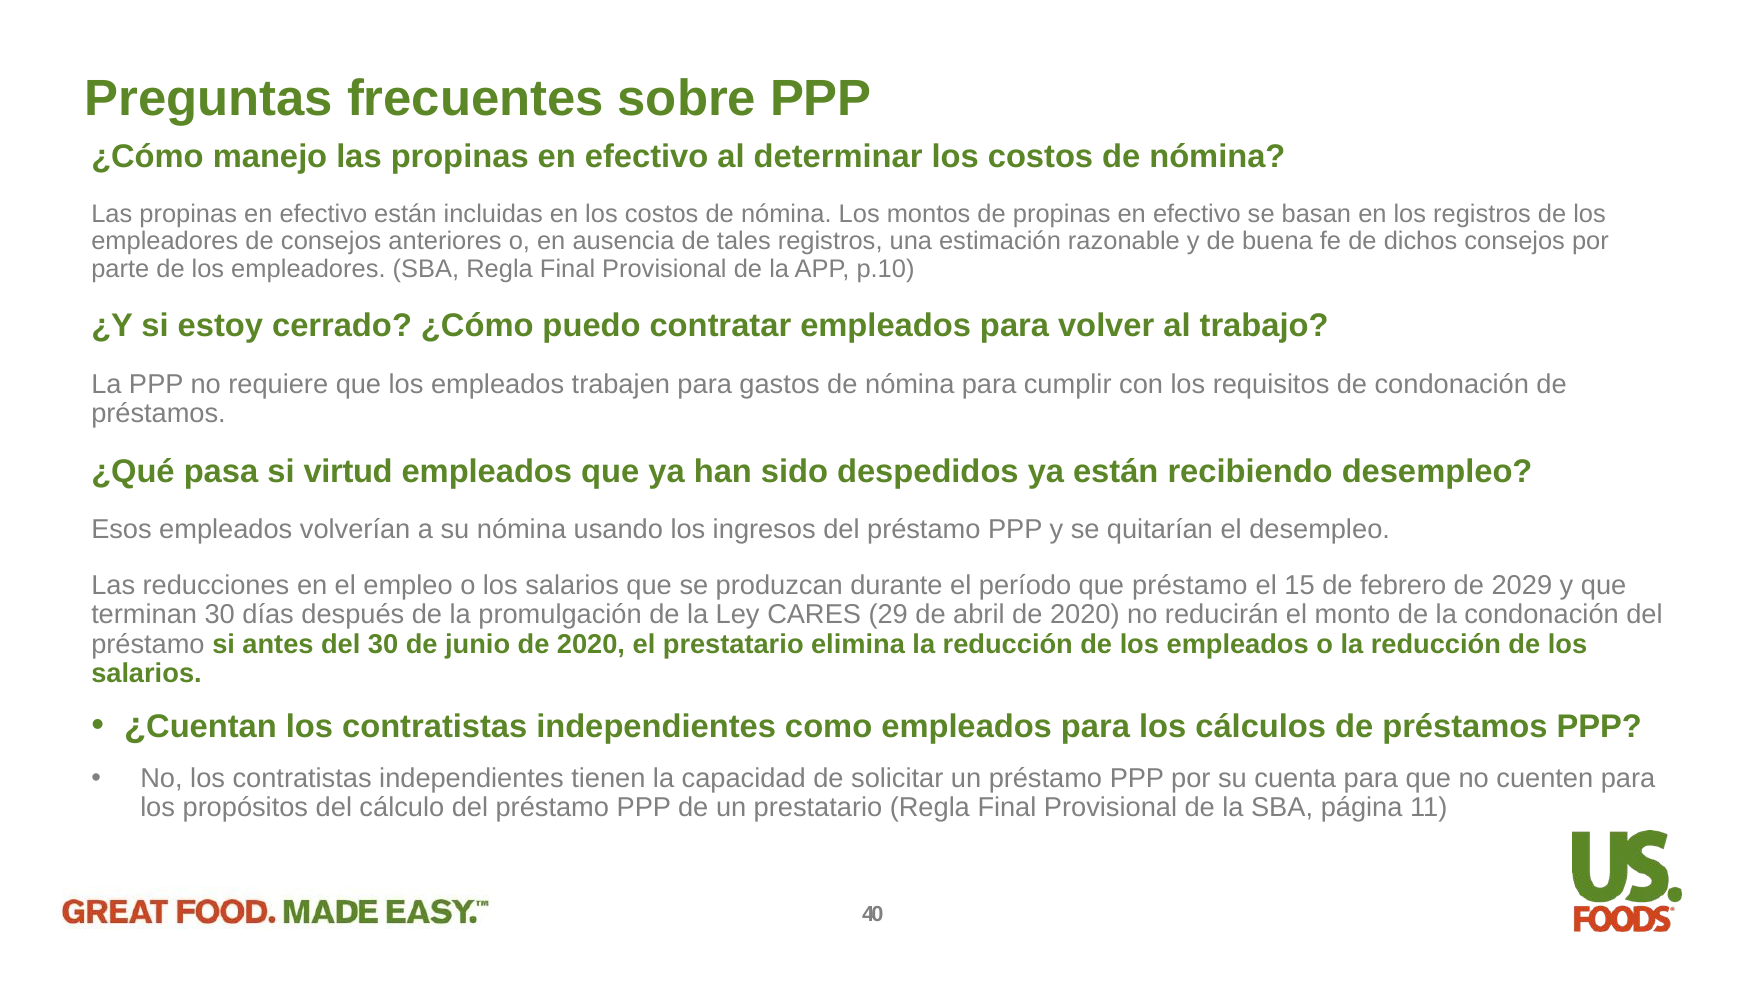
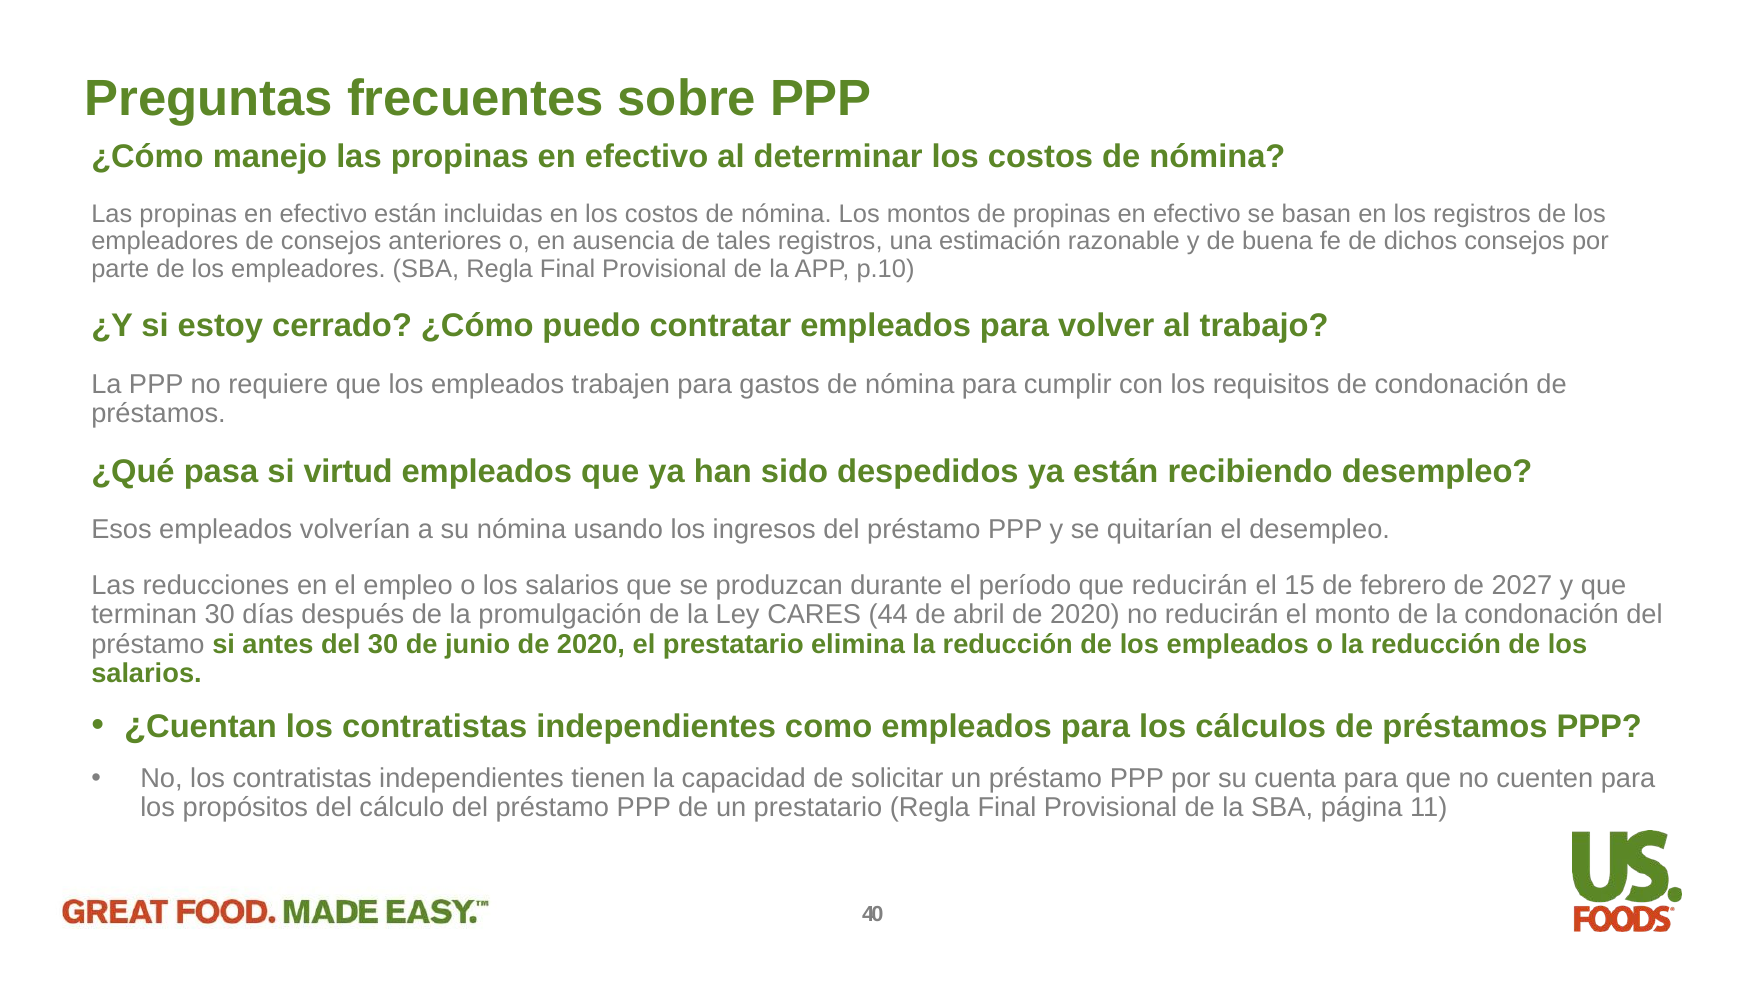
que préstamo: préstamo -> reducirán (1190, 585)
2029: 2029 -> 2027 (1522, 585)
29: 29 -> 44 (888, 615)
